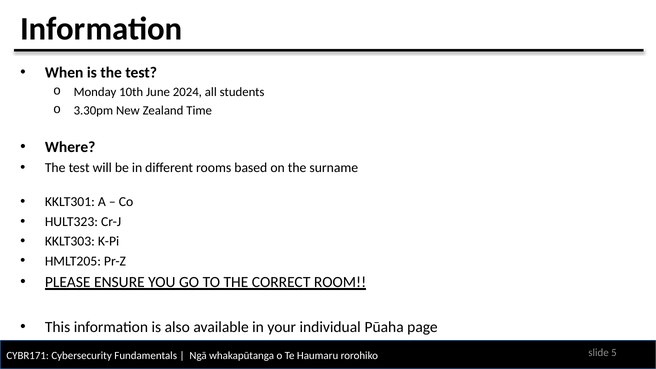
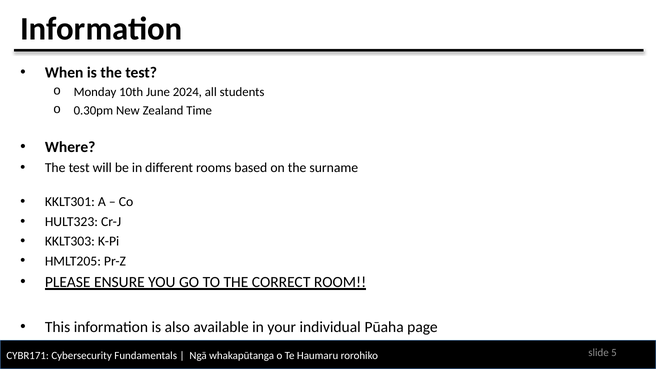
3.30pm: 3.30pm -> 0.30pm (93, 111)
